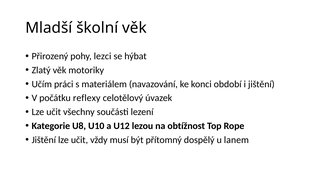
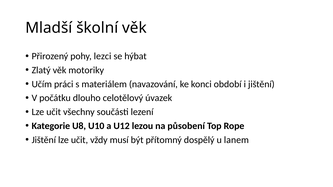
reflexy: reflexy -> dlouho (87, 98)
obtížnost: obtížnost -> působení (186, 126)
